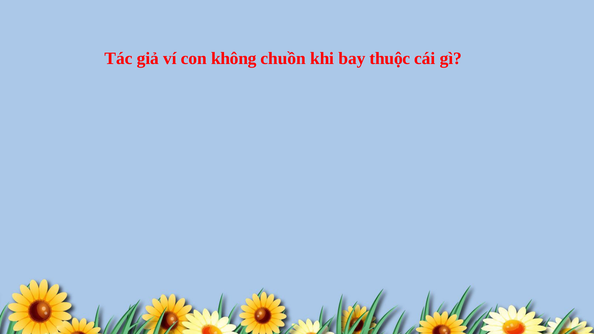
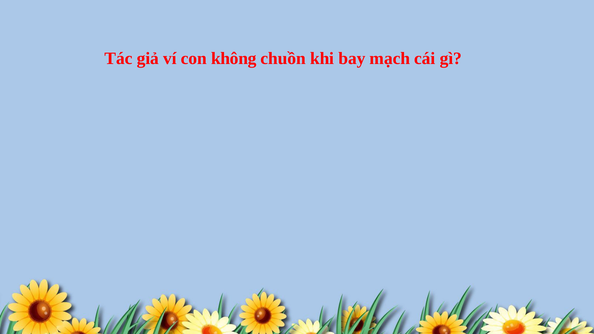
thuộc: thuộc -> mạch (390, 58)
